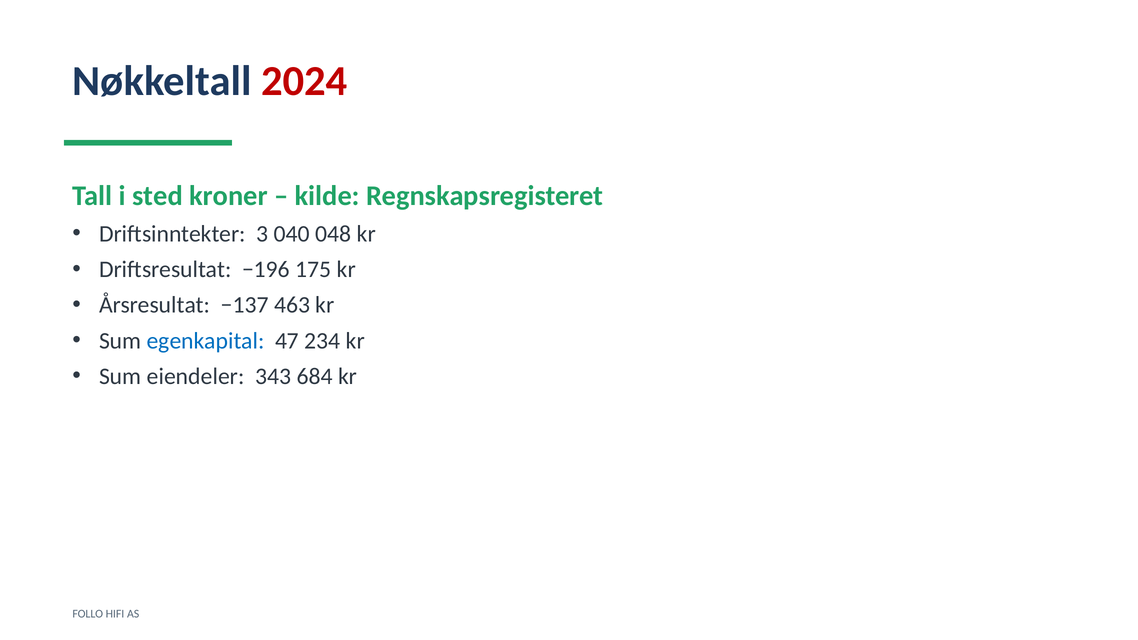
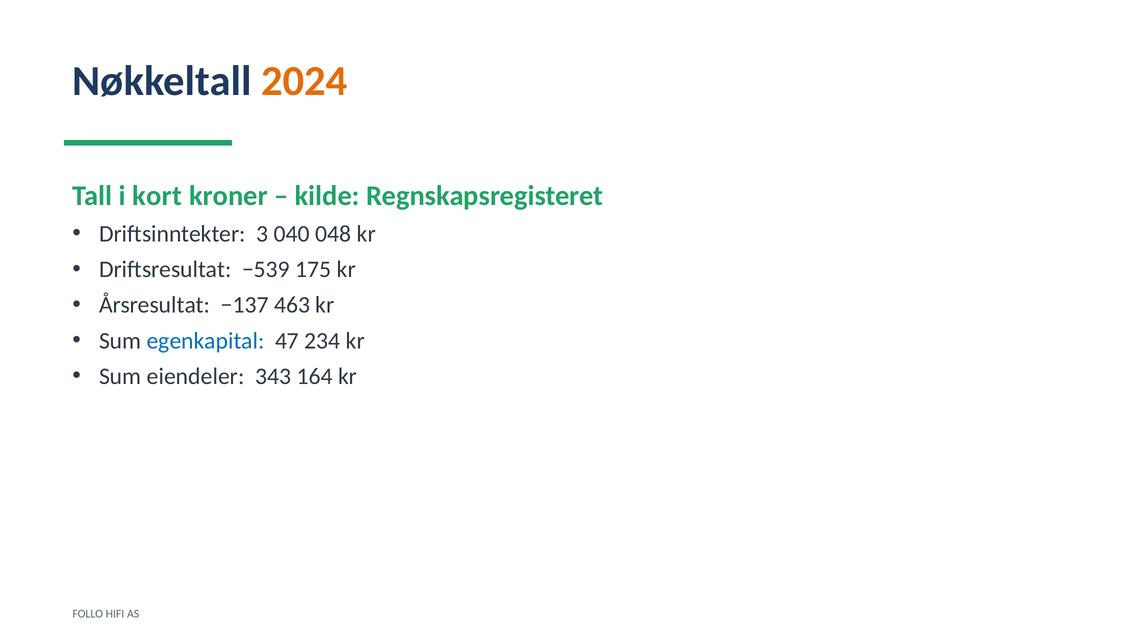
2024 colour: red -> orange (304, 81)
sted: sted -> kort (157, 196)
−196: −196 -> −539 (266, 270)
684: 684 -> 164 (315, 376)
